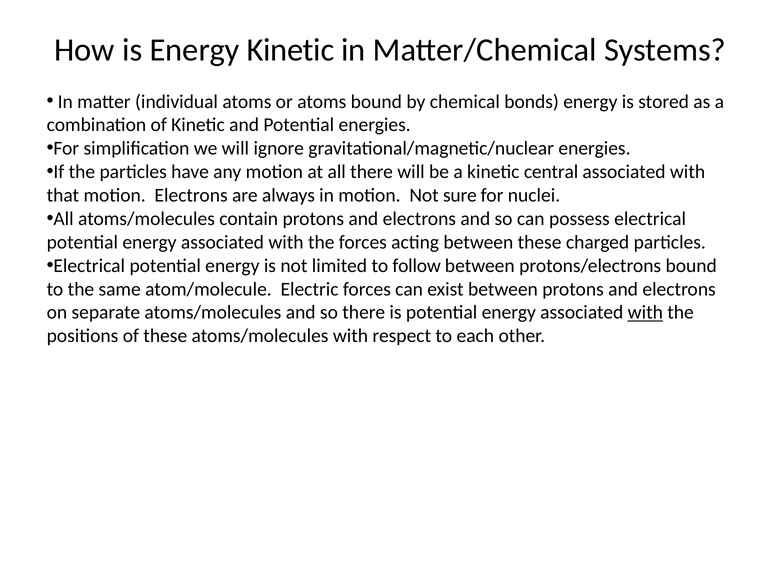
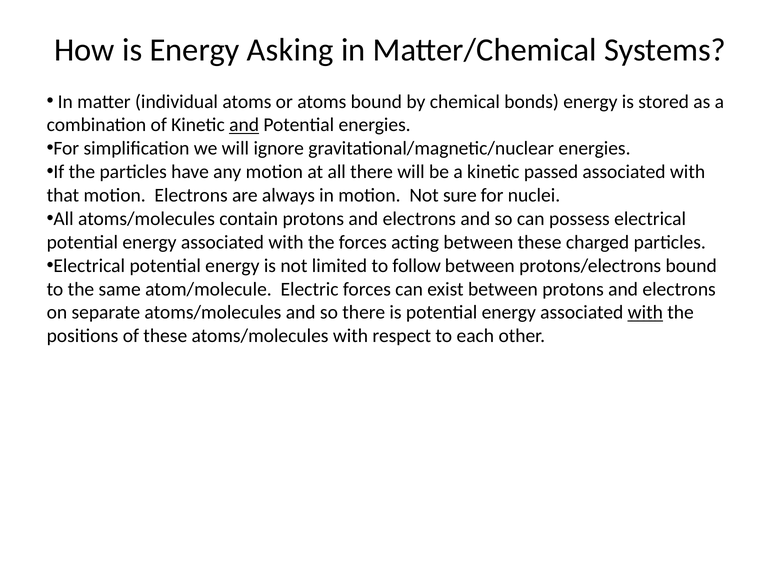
Energy Kinetic: Kinetic -> Asking (290, 50)
and underline: none -> present (244, 125)
central: central -> passed (551, 172)
